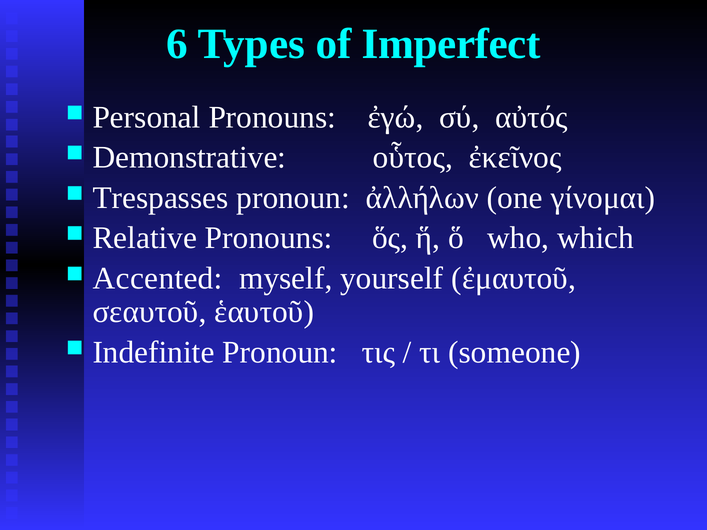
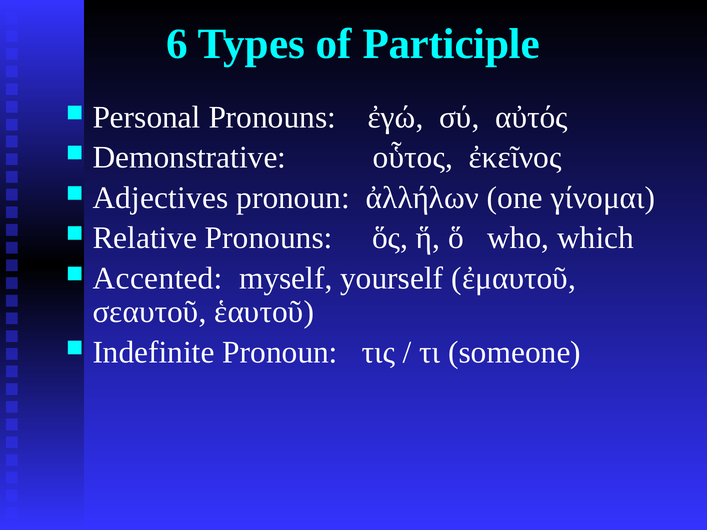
Imperfect: Imperfect -> Participle (451, 44)
Trespasses: Trespasses -> Adjectives (160, 198)
